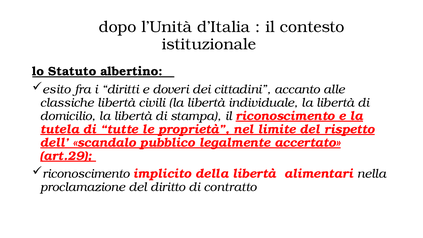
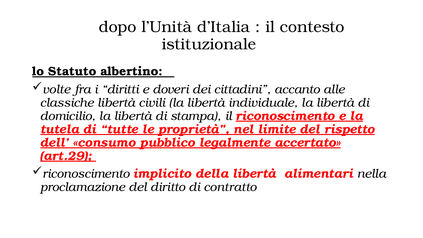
esito: esito -> volte (56, 89)
scandalo: scandalo -> consumo (104, 143)
